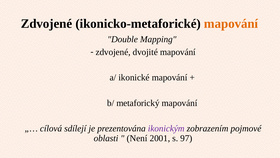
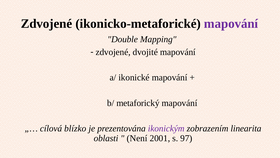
mapování colour: orange -> purple (231, 24)
sdílejí: sdílejí -> blízko (75, 128)
pojmové: pojmové -> linearita (246, 128)
